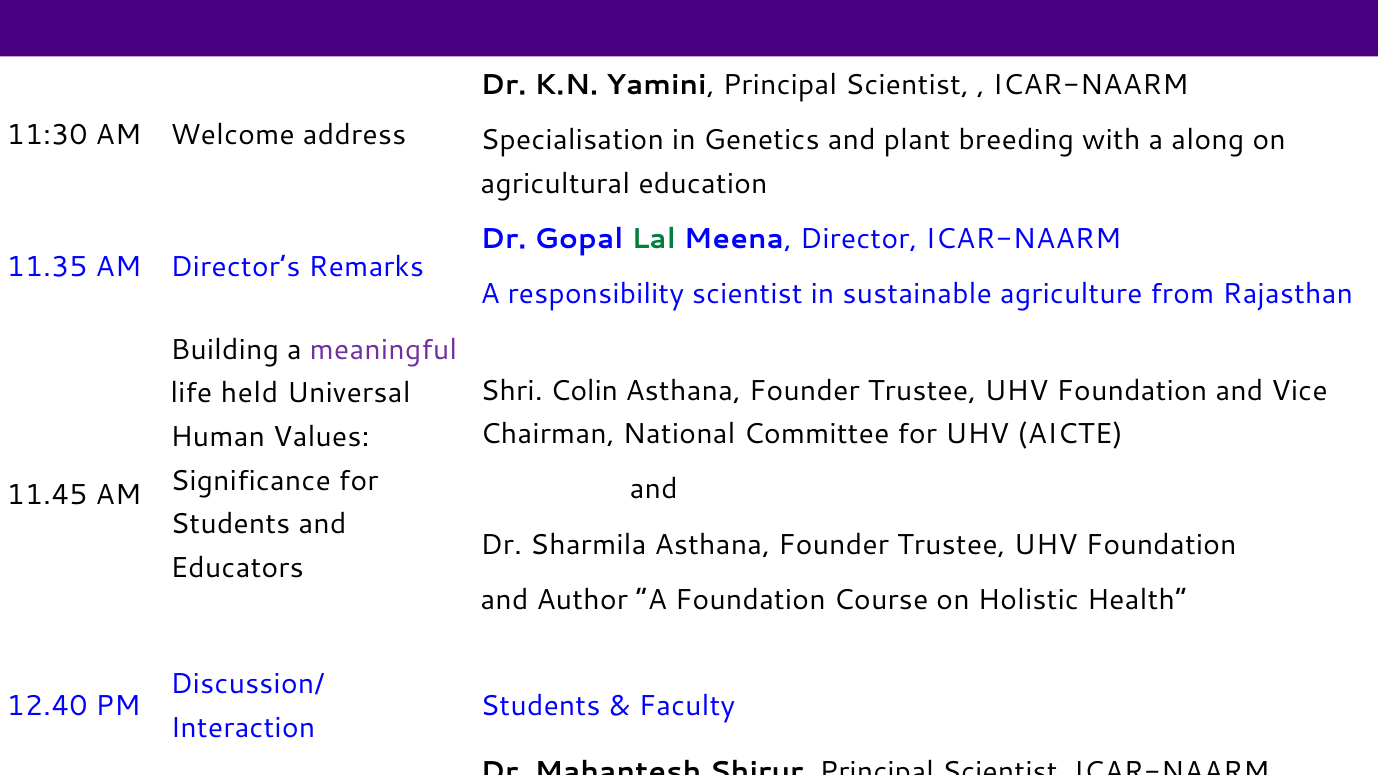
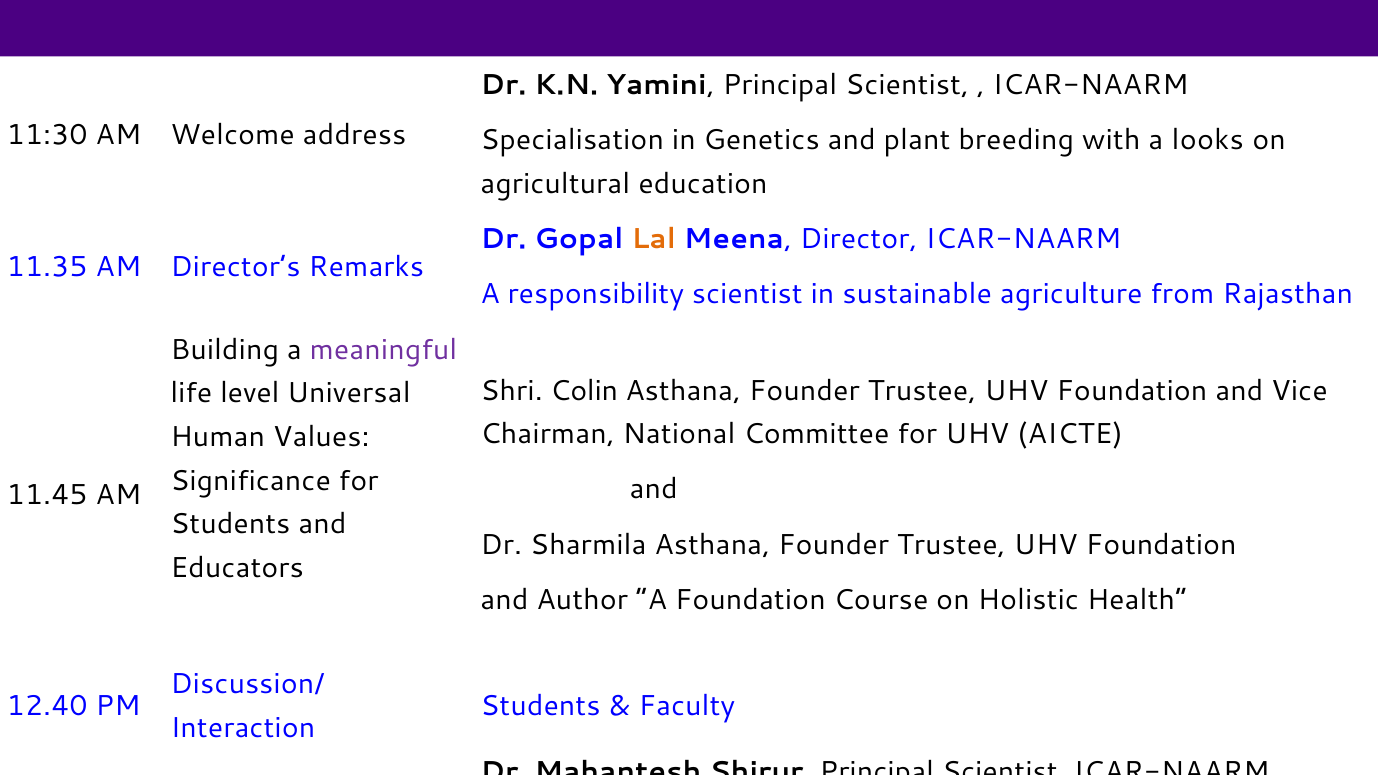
along: along -> looks (1208, 140)
Lal colour: green -> orange (654, 239)
held: held -> level (250, 393)
